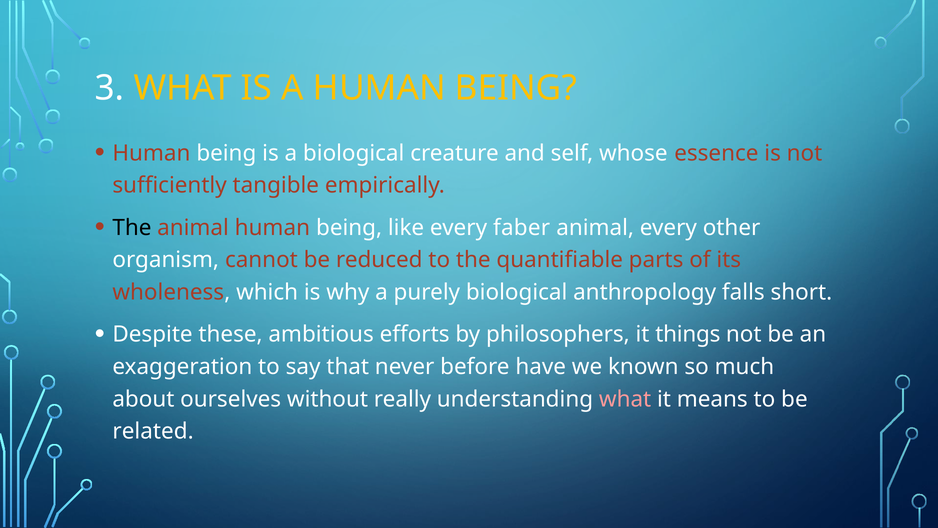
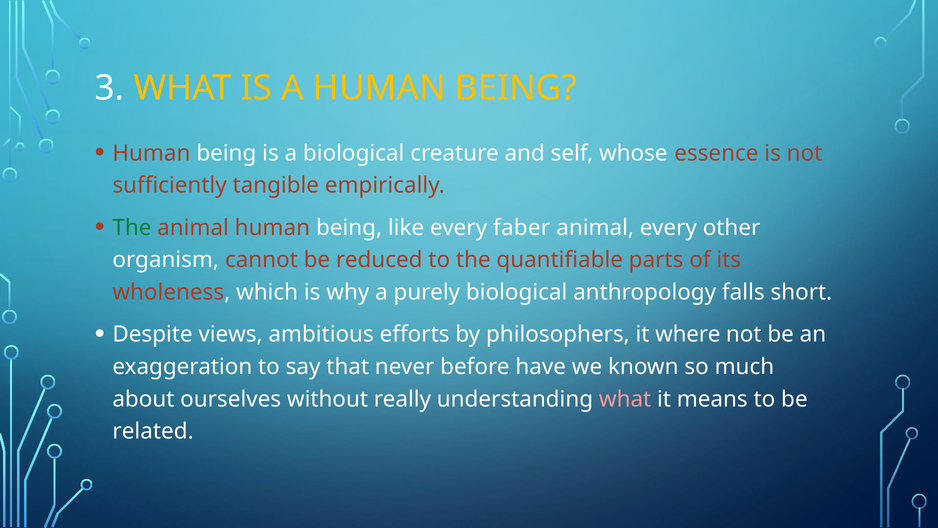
The colour: black -> green (132, 228)
these: these -> views (231, 334)
things: things -> where (688, 334)
